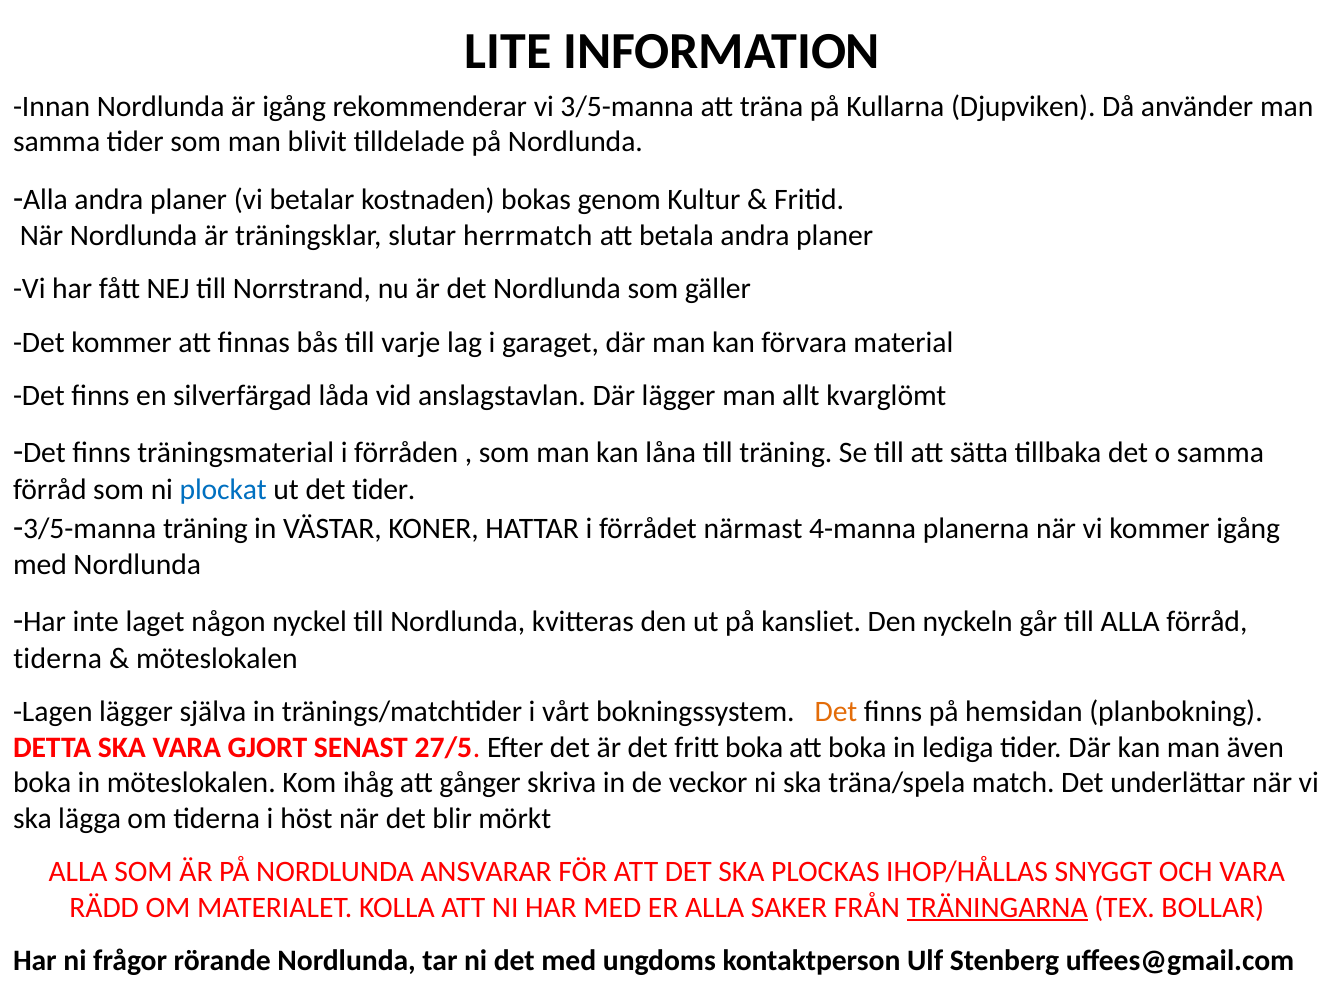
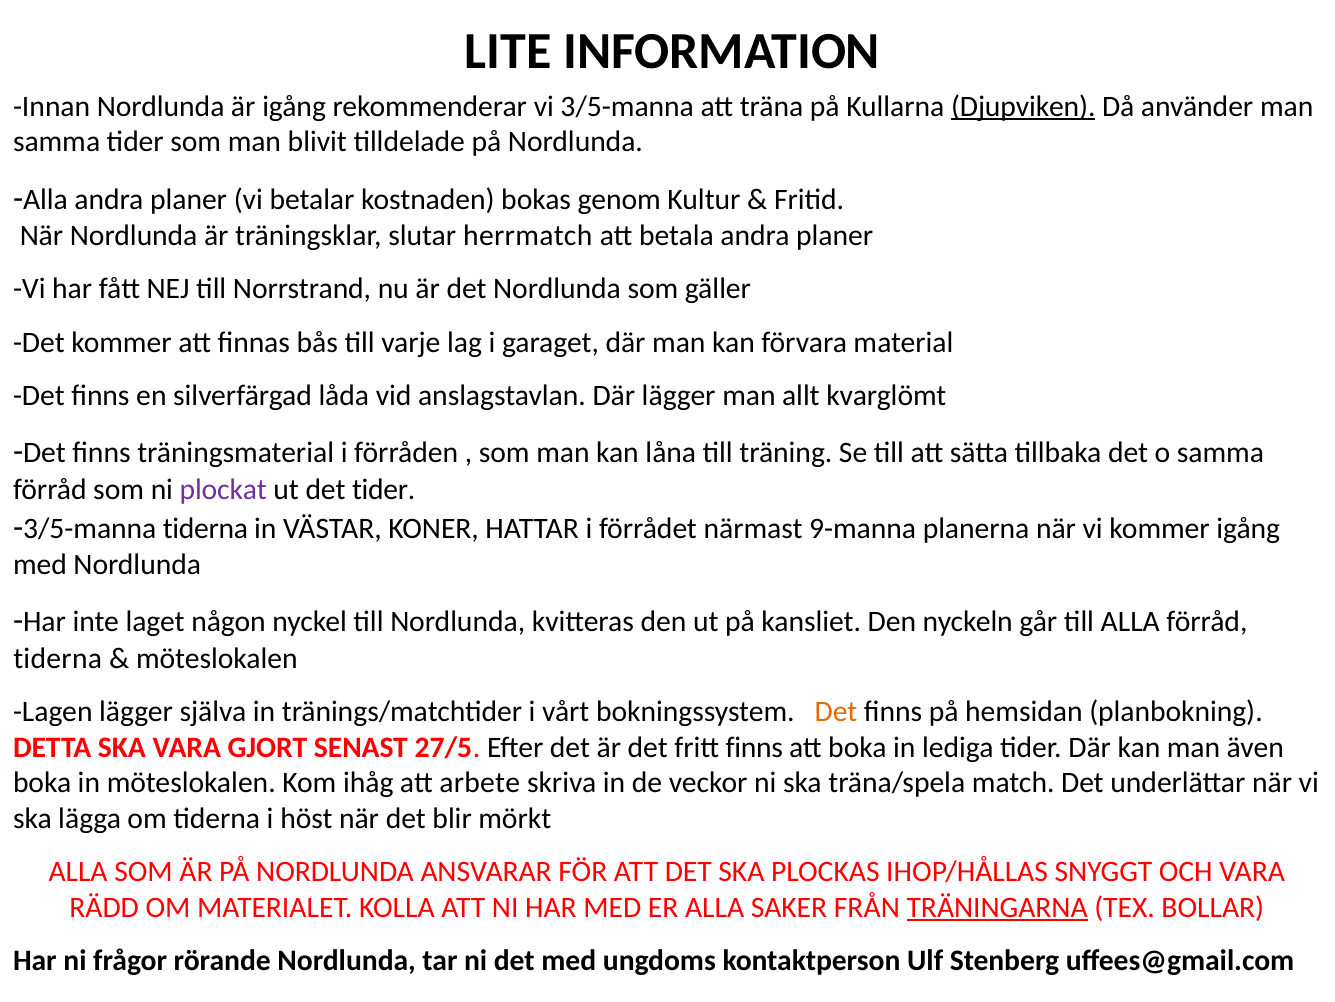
Djupviken underline: none -> present (1023, 106)
plockat colour: blue -> purple (223, 489)
-3/5-manna träning: träning -> tiderna (205, 528)
4-manna: 4-manna -> 9-manna (863, 528)
fritt boka: boka -> finns (754, 747)
gånger: gånger -> arbete (480, 782)
